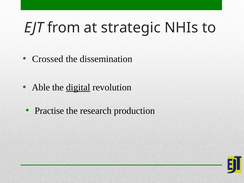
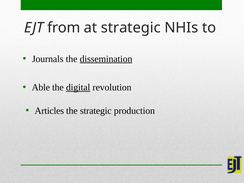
Crossed: Crossed -> Journals (48, 59)
dissemination underline: none -> present (106, 59)
Practise: Practise -> Articles (49, 111)
the research: research -> strategic (96, 111)
